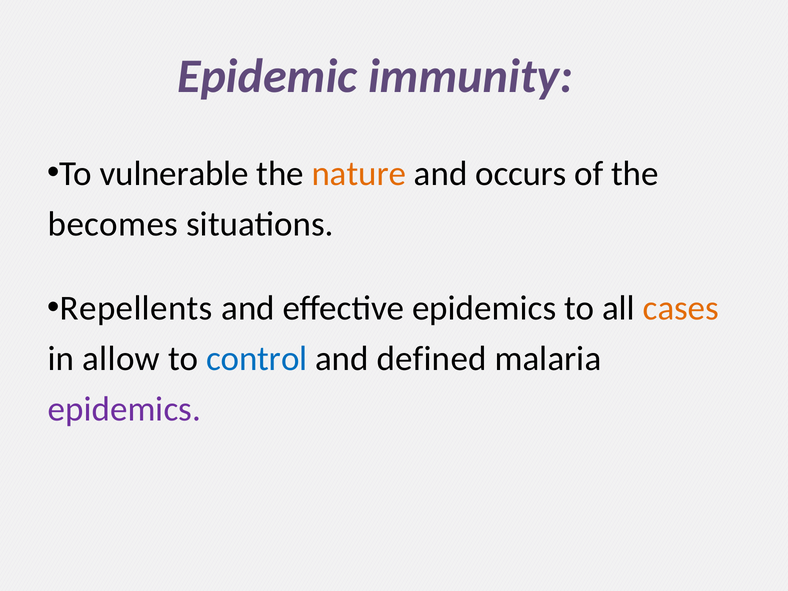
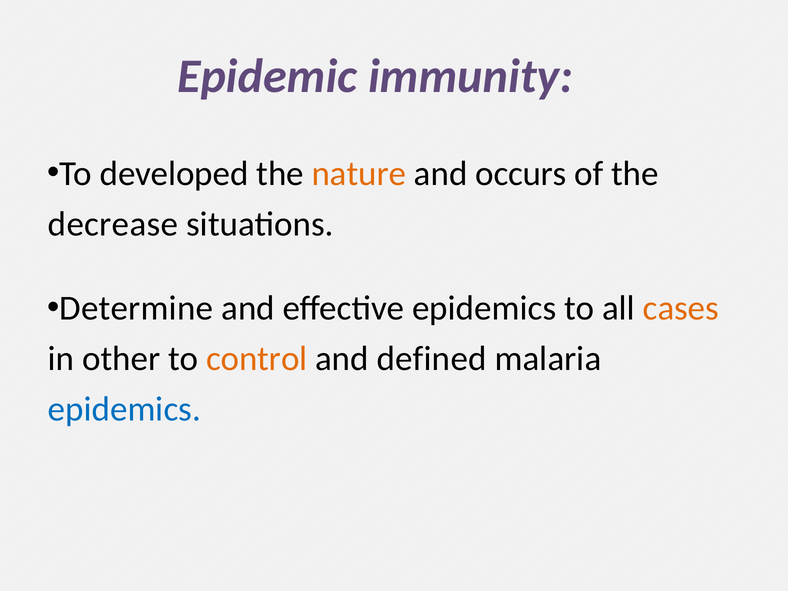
vulnerable: vulnerable -> developed (174, 174)
becomes: becomes -> decrease (113, 224)
Repellents: Repellents -> Determine (136, 308)
allow: allow -> other (121, 359)
control colour: blue -> orange (257, 359)
epidemics colour: purple -> blue (124, 409)
